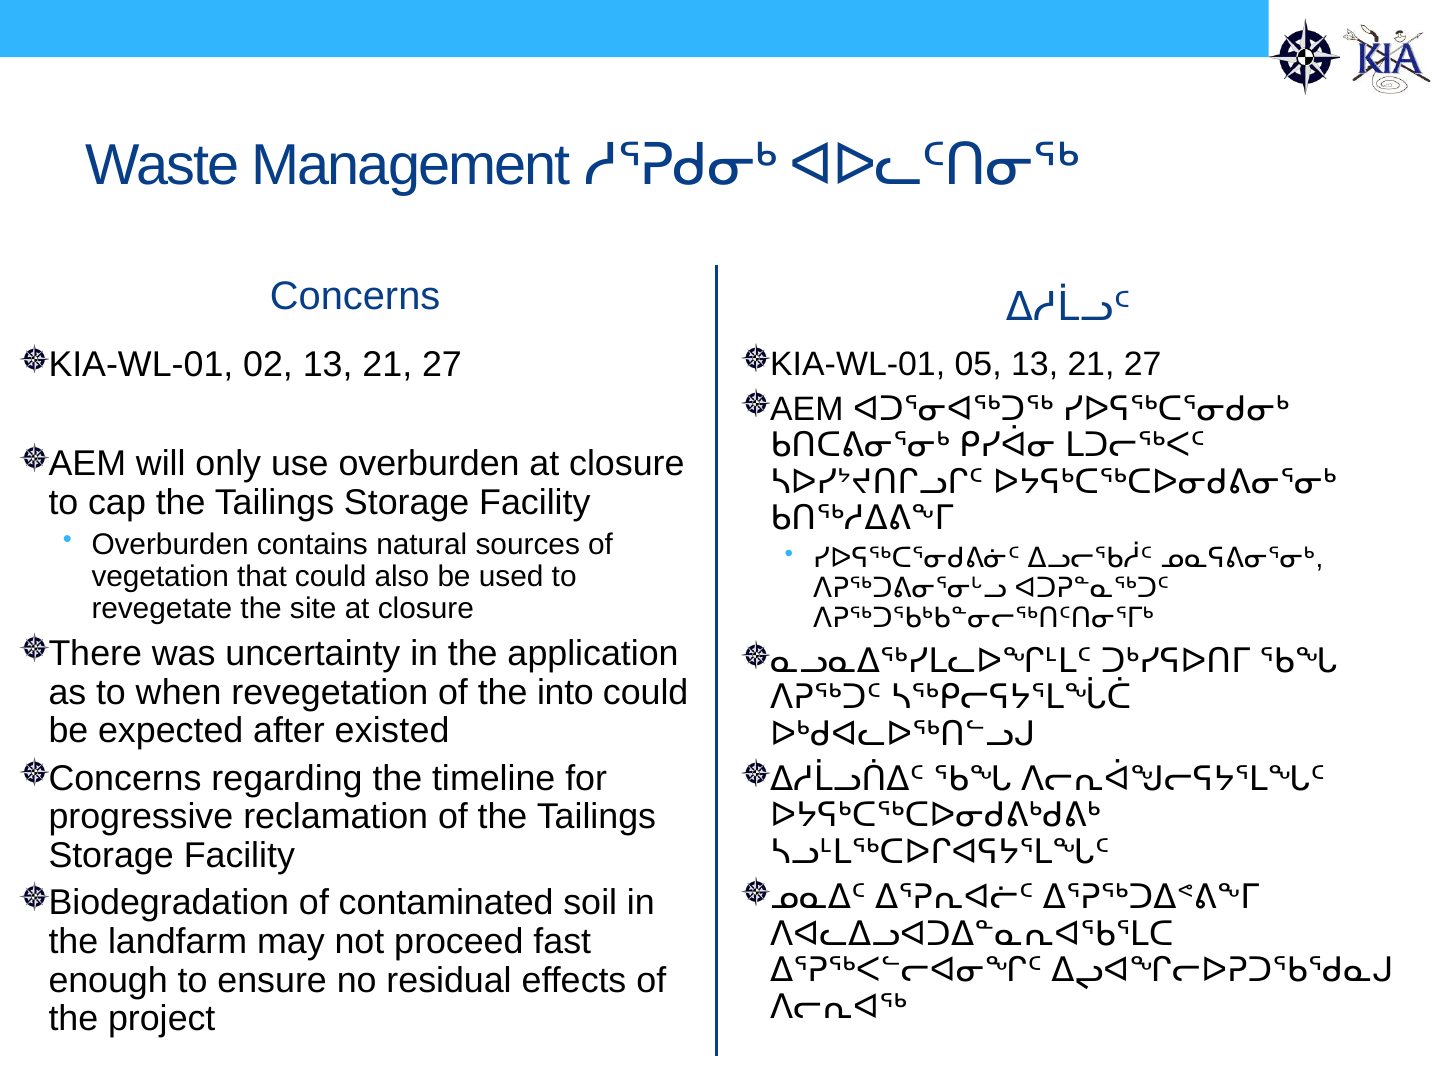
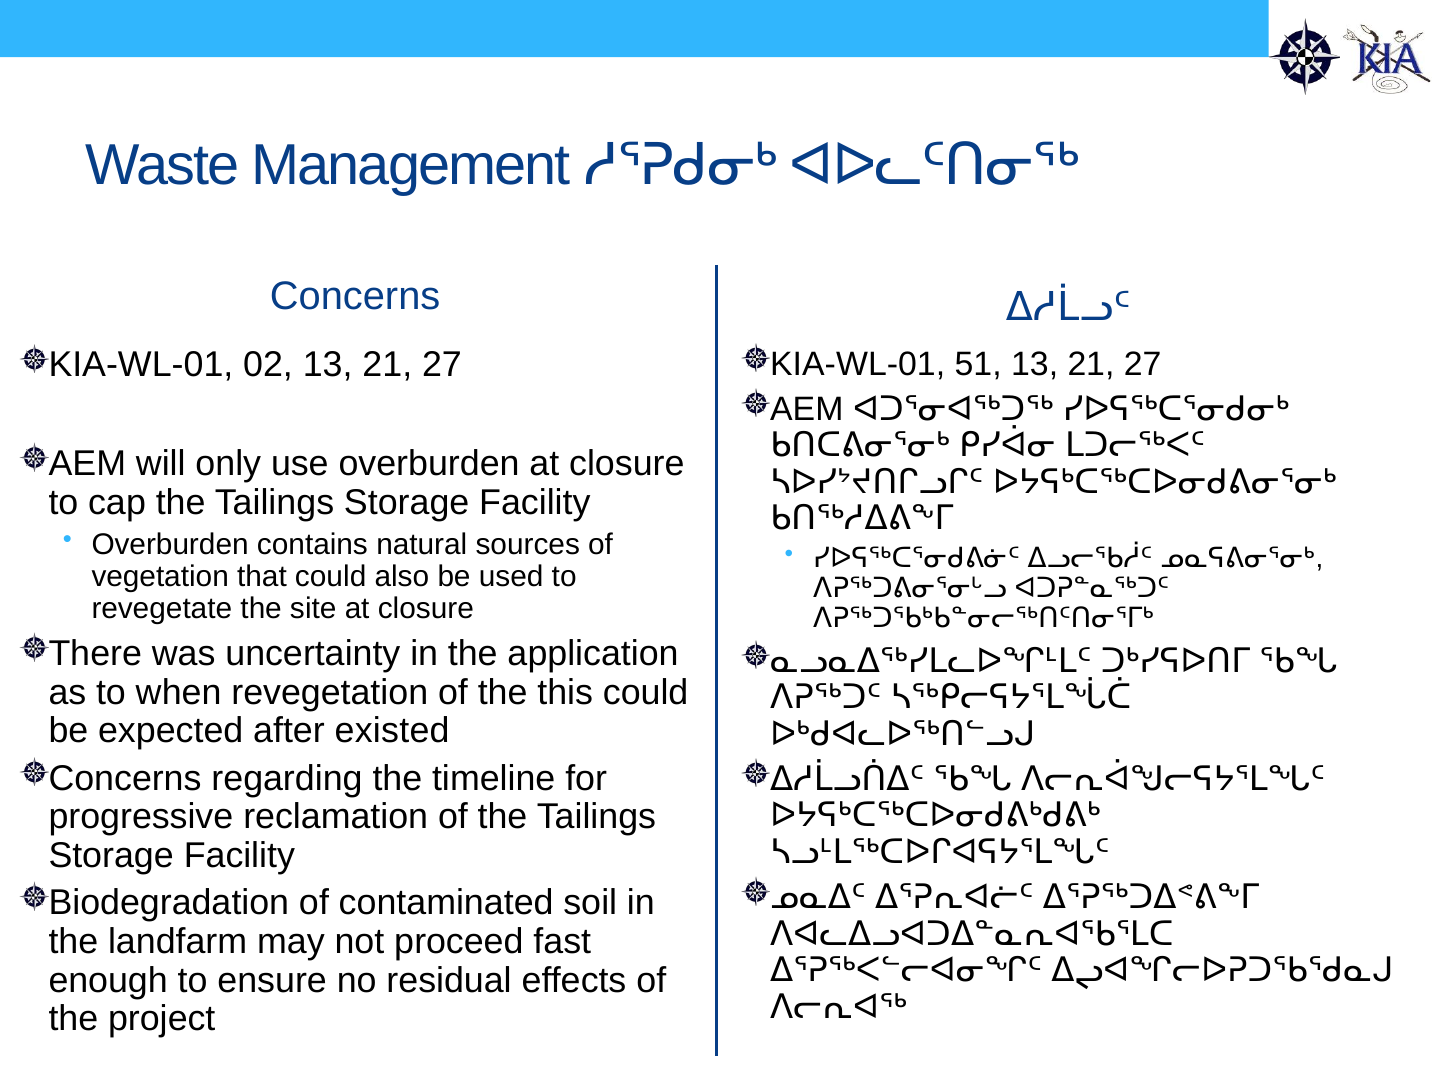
05: 05 -> 51 (978, 364)
into: into -> this (565, 692)
